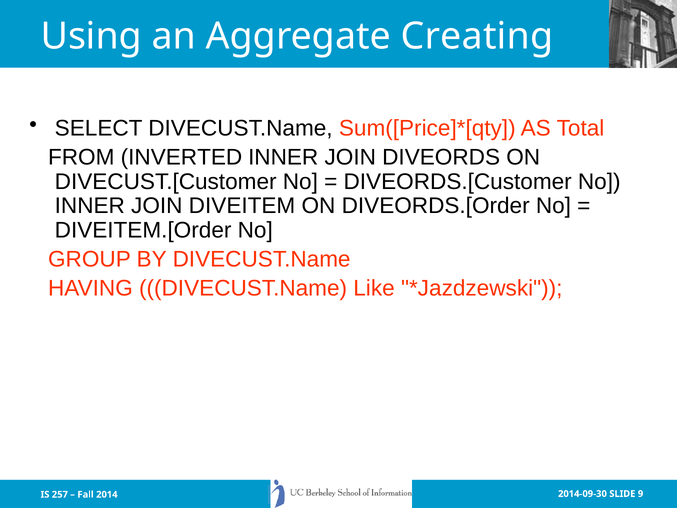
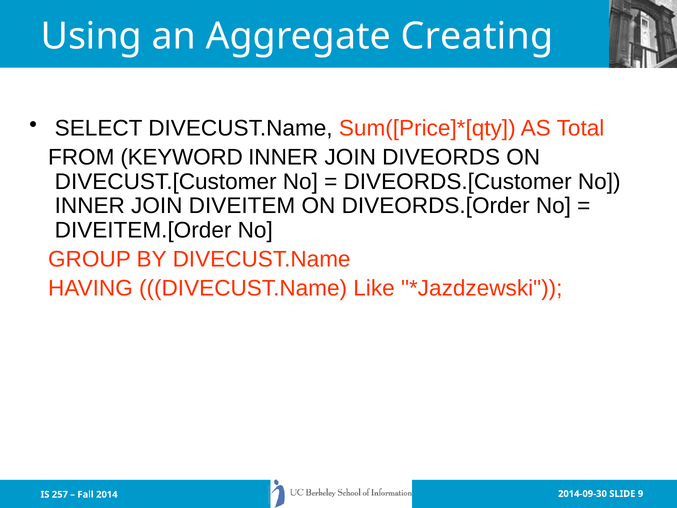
INVERTED: INVERTED -> KEYWORD (182, 157)
